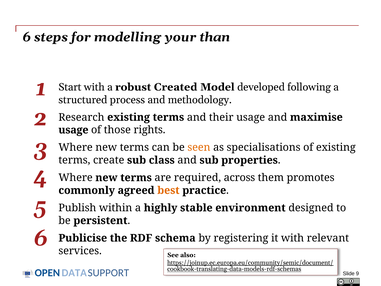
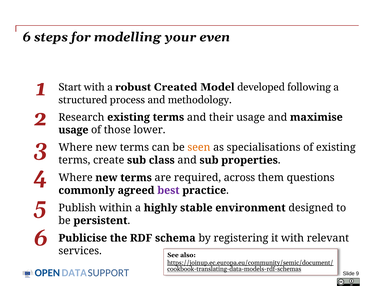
than: than -> even (215, 37)
rights: rights -> lower (150, 130)
promotes: promotes -> questions (311, 178)
best colour: orange -> purple (168, 190)
